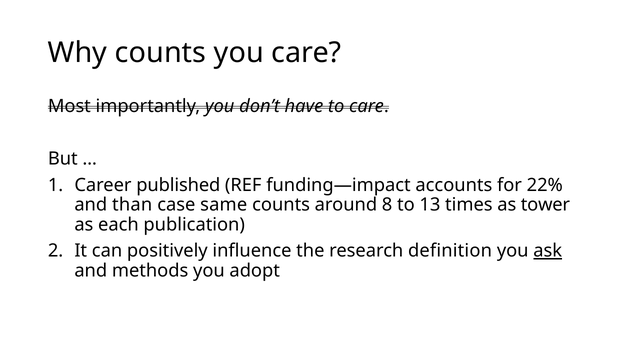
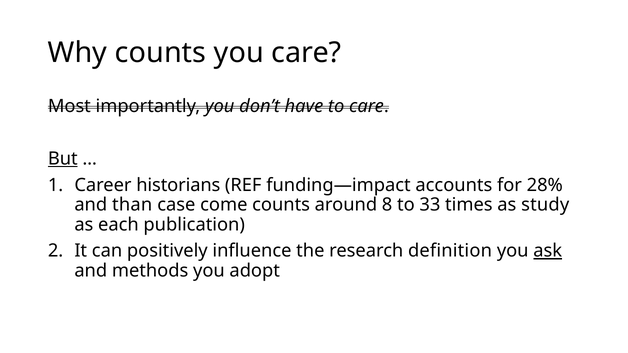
But underline: none -> present (63, 159)
published: published -> historians (178, 185)
22%: 22% -> 28% (545, 185)
same: same -> come (224, 205)
13: 13 -> 33 (430, 205)
tower: tower -> study (545, 205)
